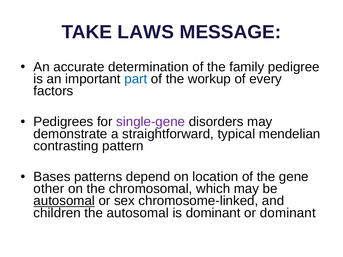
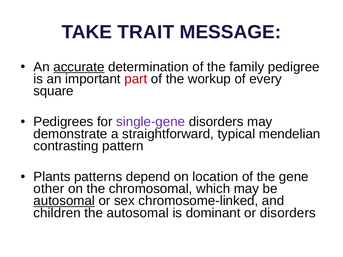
LAWS: LAWS -> TRAIT (146, 32)
accurate underline: none -> present (79, 67)
part colour: blue -> red (136, 79)
factors: factors -> square (53, 91)
Bases: Bases -> Plants (52, 177)
or dominant: dominant -> disorders (288, 213)
